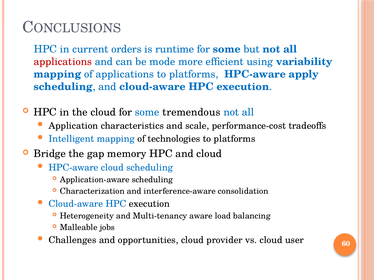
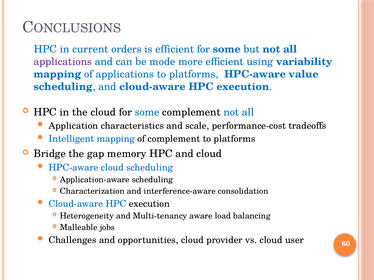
is runtime: runtime -> efficient (175, 49)
applications colour: red -> purple (63, 62)
apply: apply -> value (304, 74)
some tremendous: tremendous -> complement (191, 112)
of technologies: technologies -> complement (174, 139)
